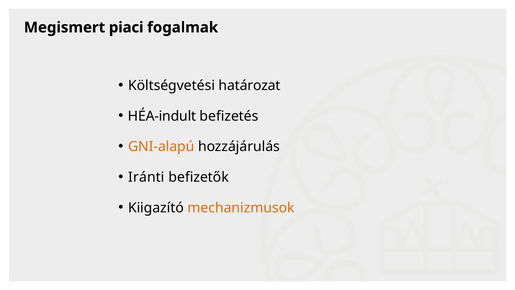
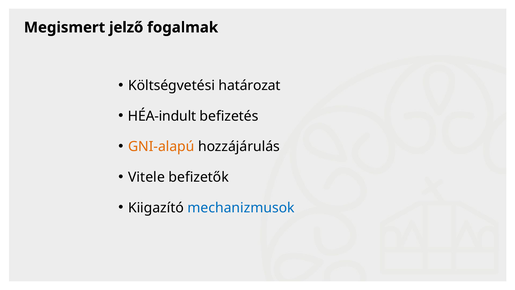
piaci: piaci -> jelző (126, 27)
Iránti: Iránti -> Vitele (146, 177)
mechanizmusok colour: orange -> blue (241, 208)
